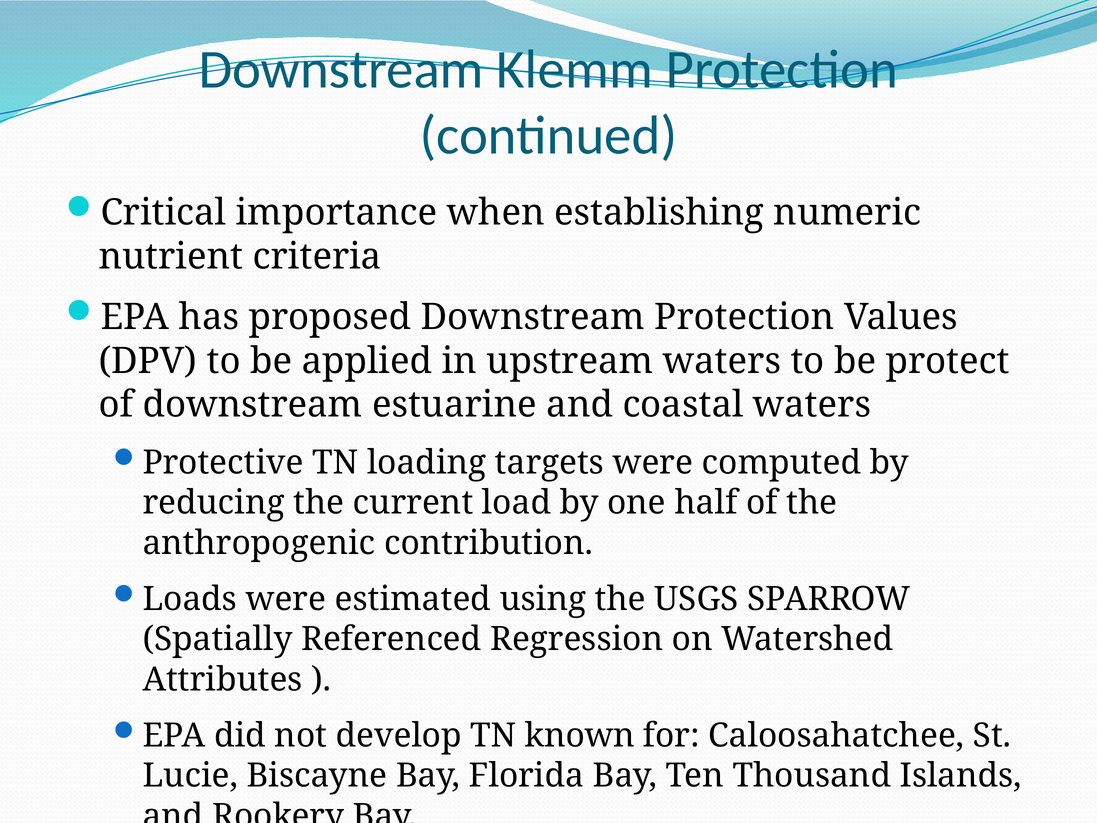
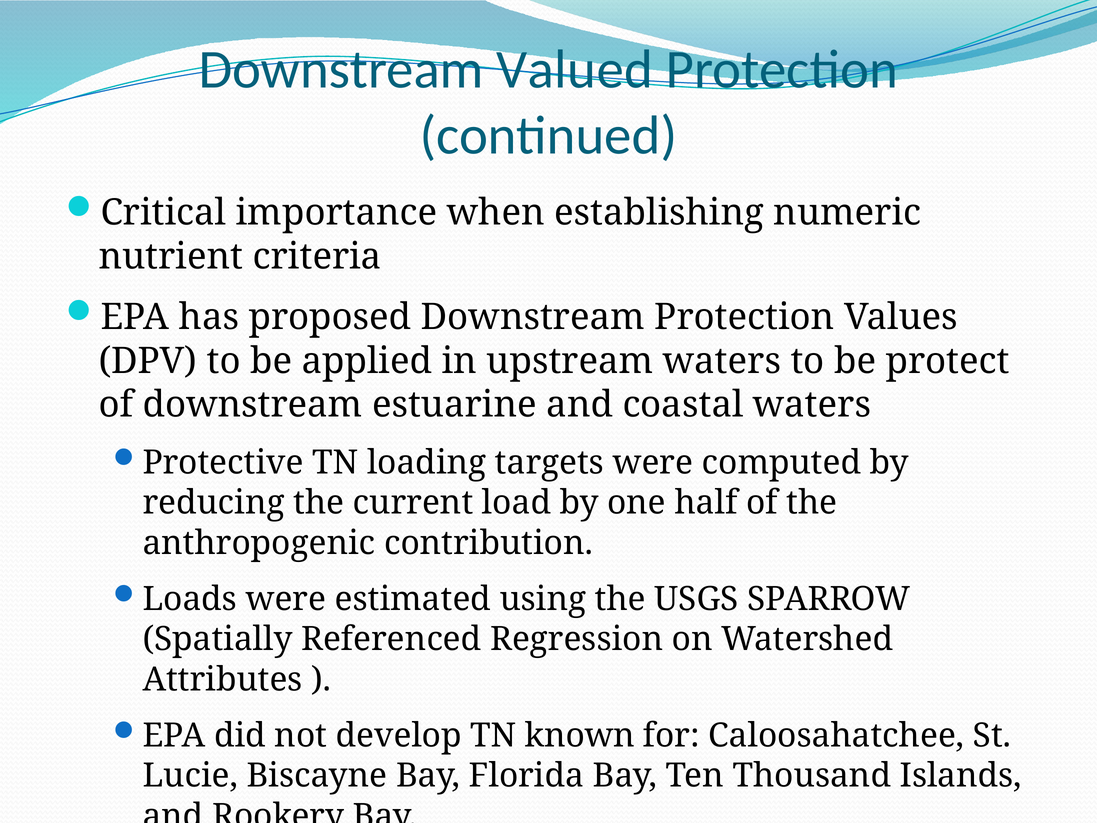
Klemm: Klemm -> Valued (575, 70)
